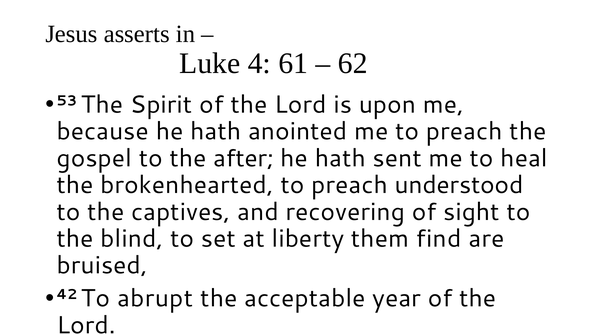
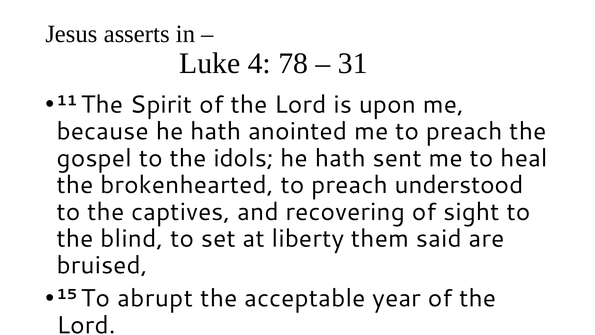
61: 61 -> 78 (293, 63)
62: 62 -> 31 (353, 63)
53: 53 -> 11 (67, 101)
after: after -> idols (244, 158)
find: find -> said (439, 238)
42: 42 -> 15 (67, 294)
